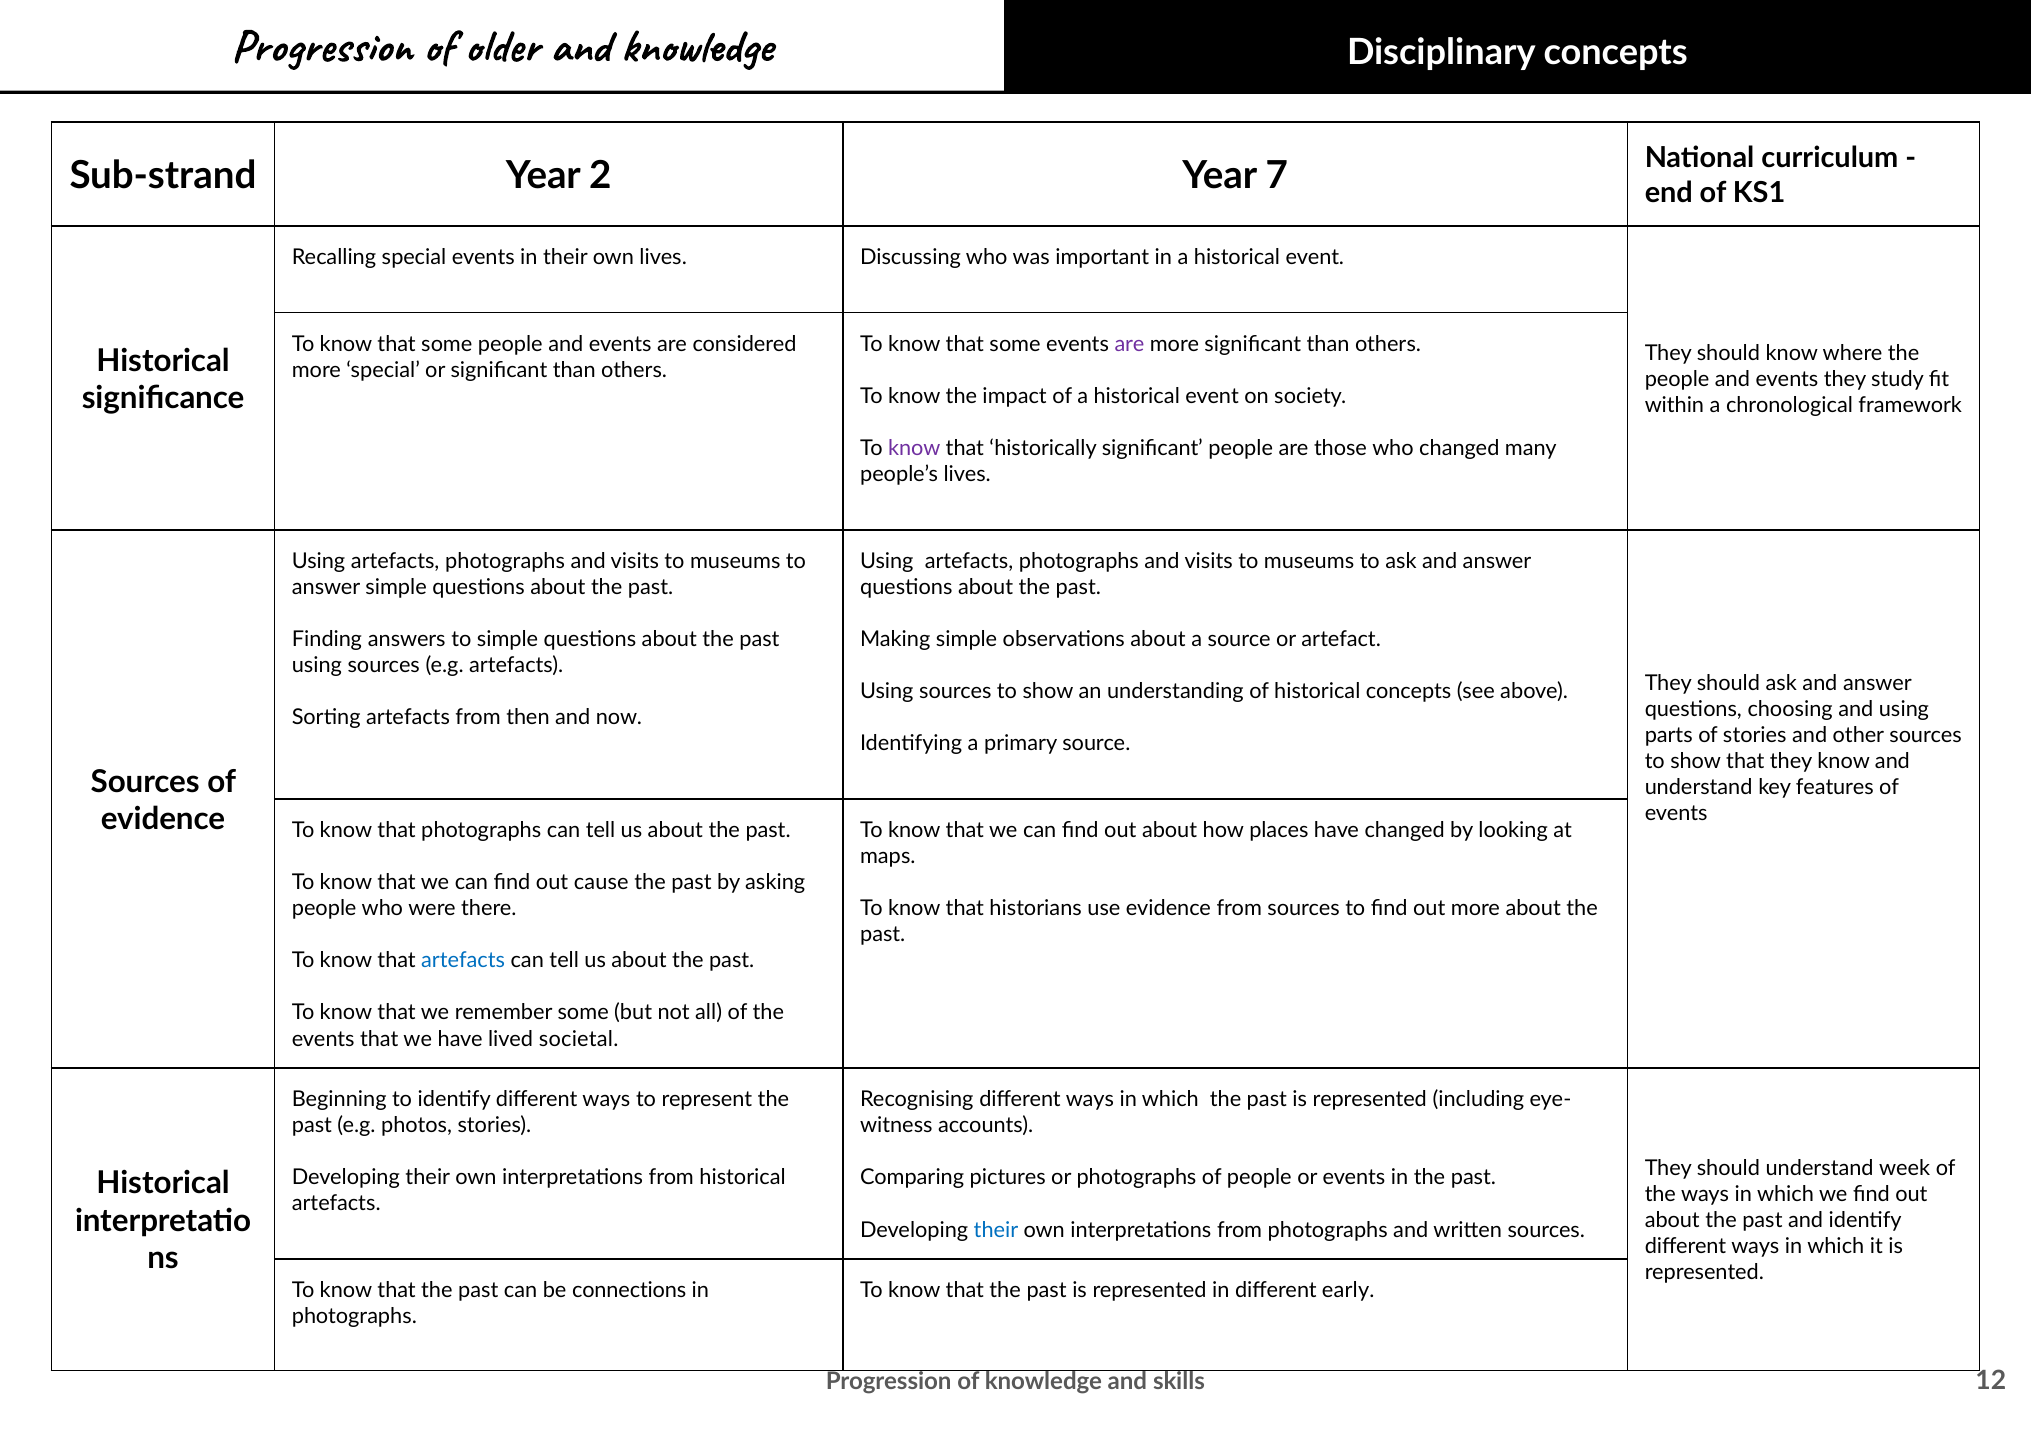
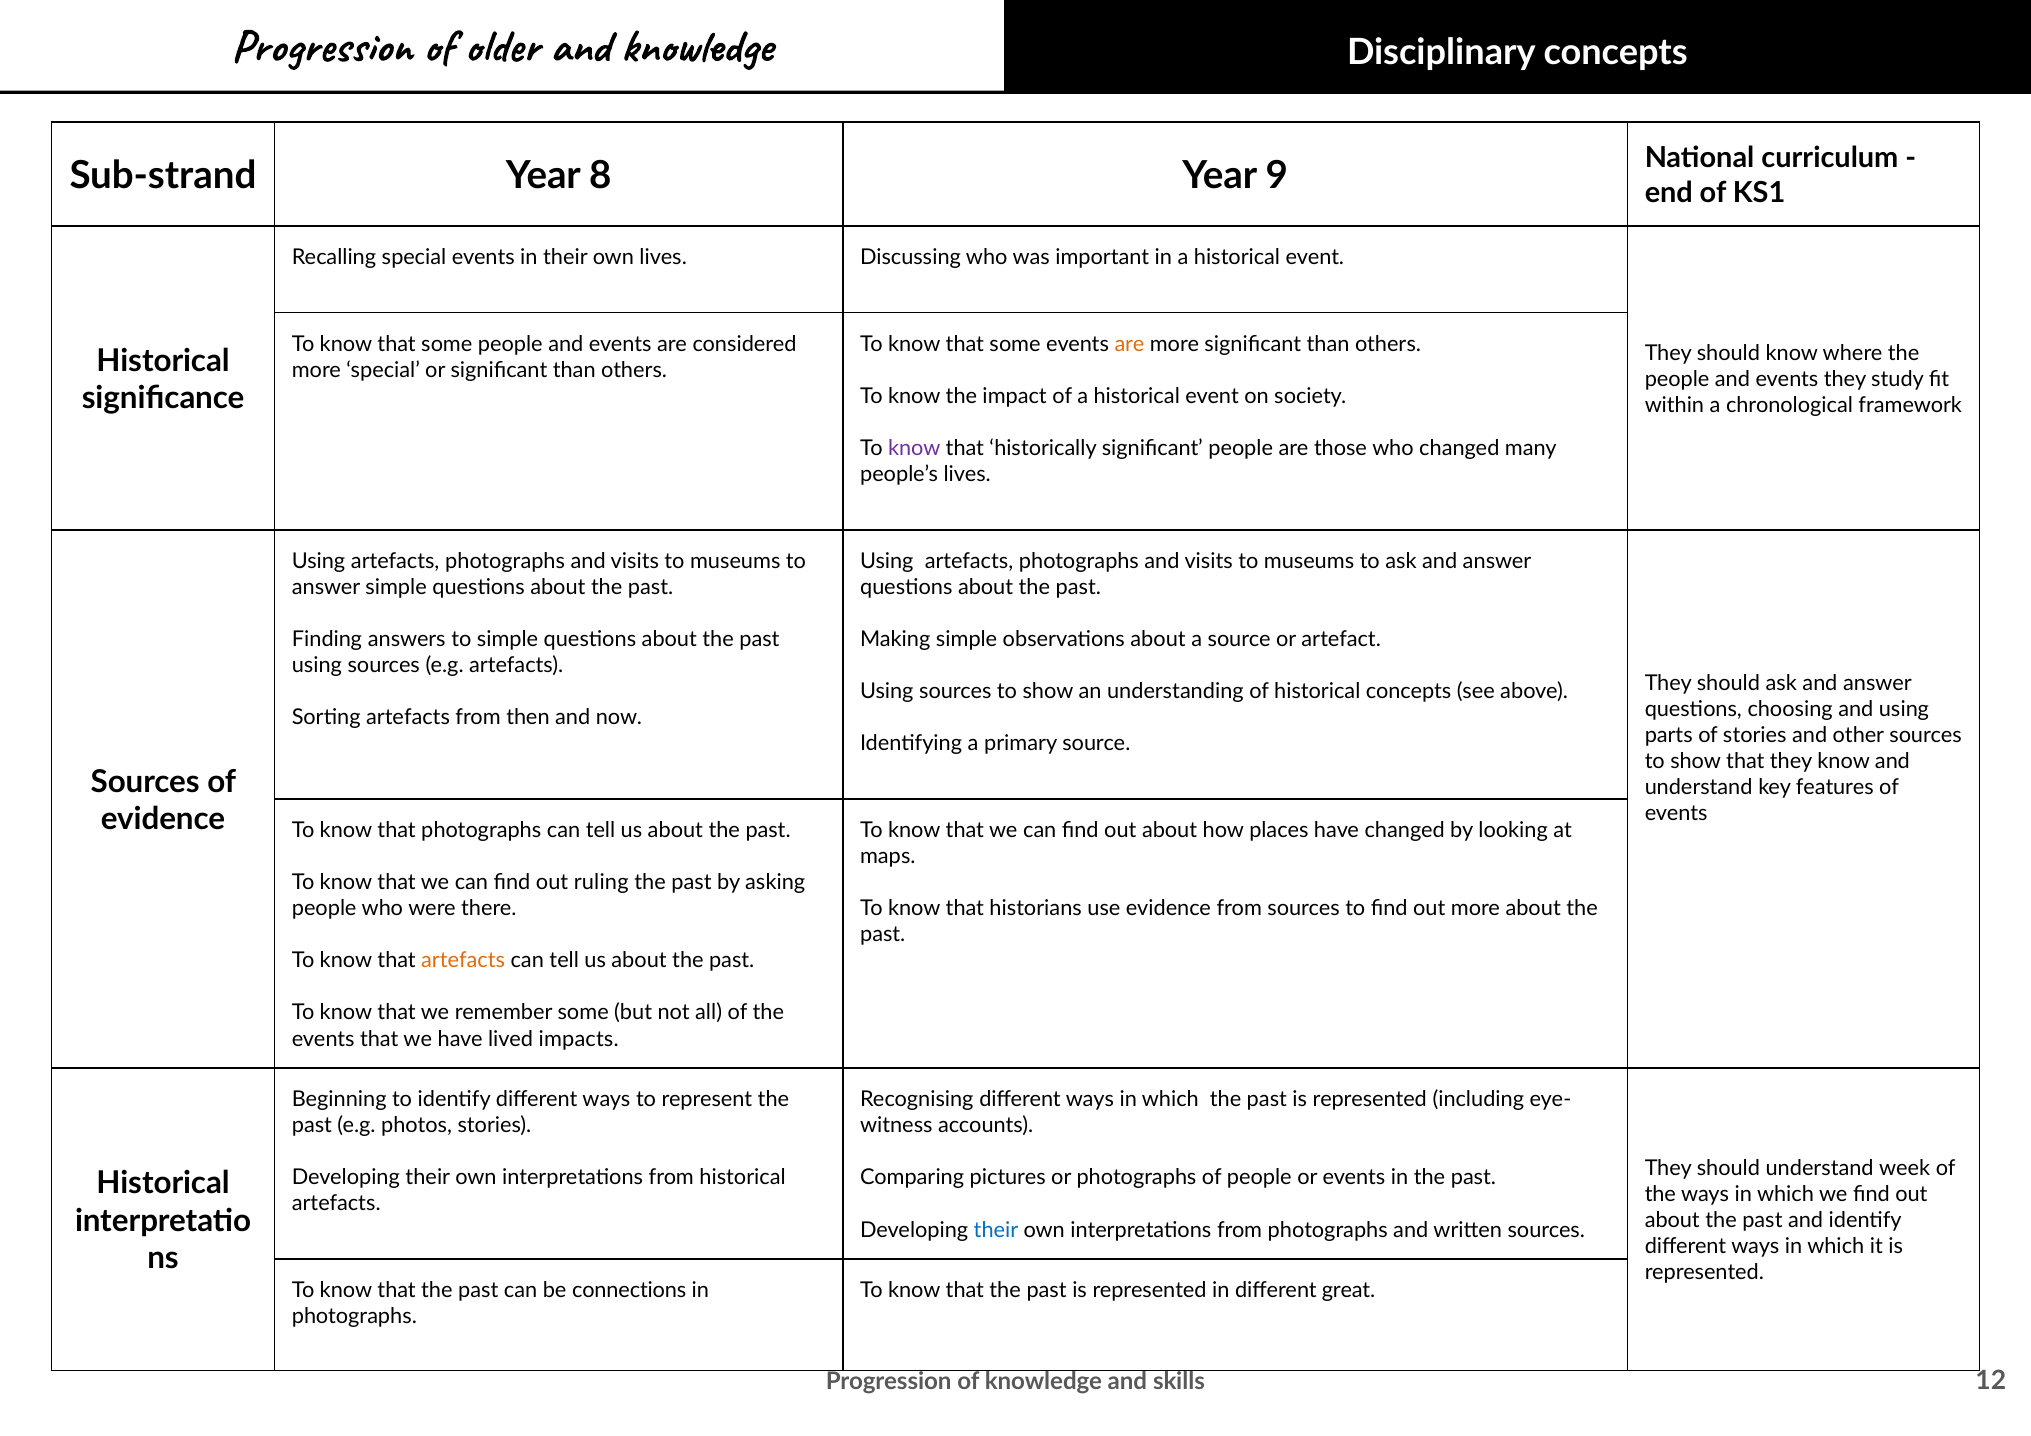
2: 2 -> 8 (600, 176)
7: 7 -> 9 (1277, 176)
are colour: purple -> orange (1130, 344)
cause: cause -> ruling (601, 883)
artefacts colour: blue -> orange (463, 961)
societal: societal -> impacts (579, 1039)
early: early -> great (1348, 1291)
